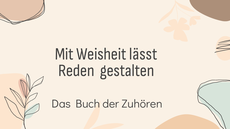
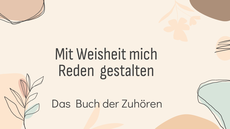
lässt: lässt -> mich (143, 54)
